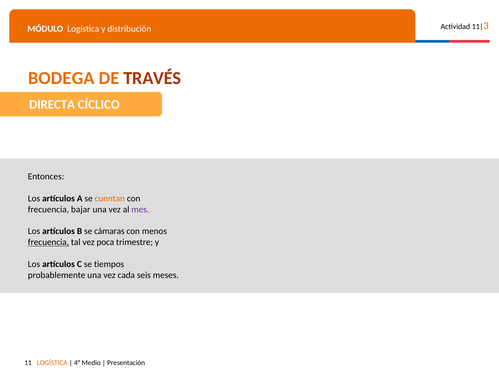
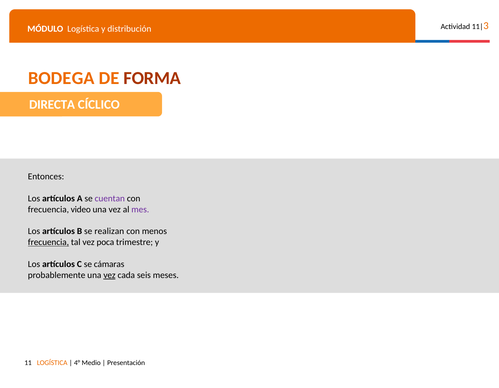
TRAVÉS: TRAVÉS -> FORMA (152, 78)
cuentan colour: orange -> purple (110, 198)
bajar: bajar -> video (81, 209)
cámaras: cámaras -> realizan (109, 231)
tiempos: tiempos -> cámaras (109, 264)
vez underline: none -> present (109, 275)
